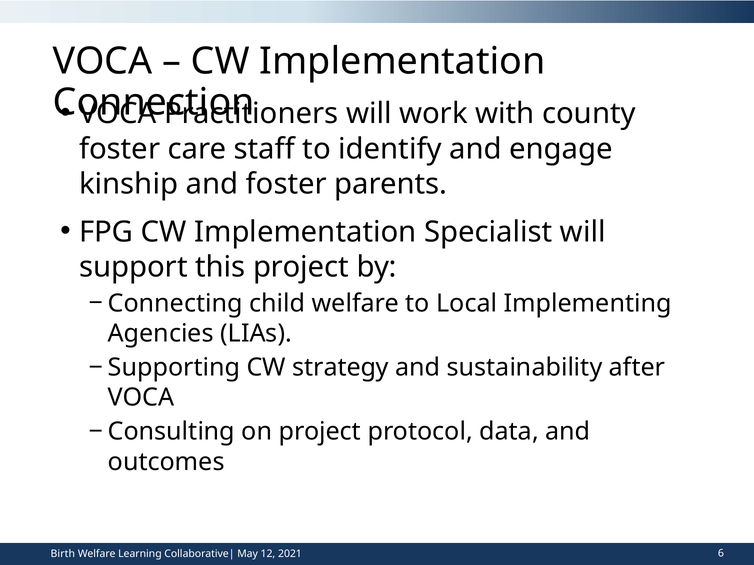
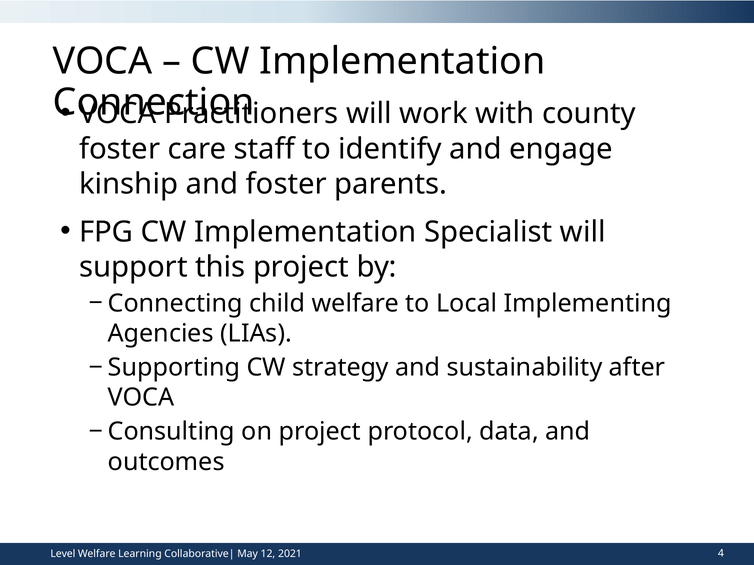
Birth: Birth -> Level (63, 554)
6: 6 -> 4 (721, 554)
